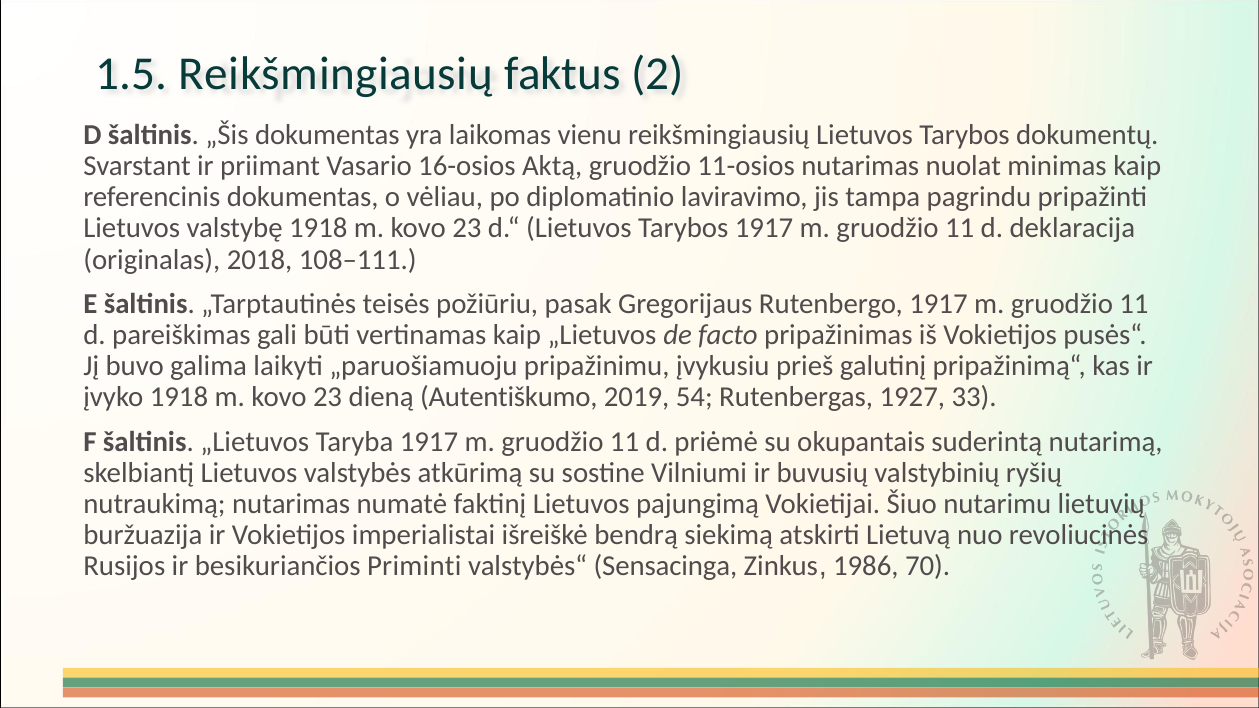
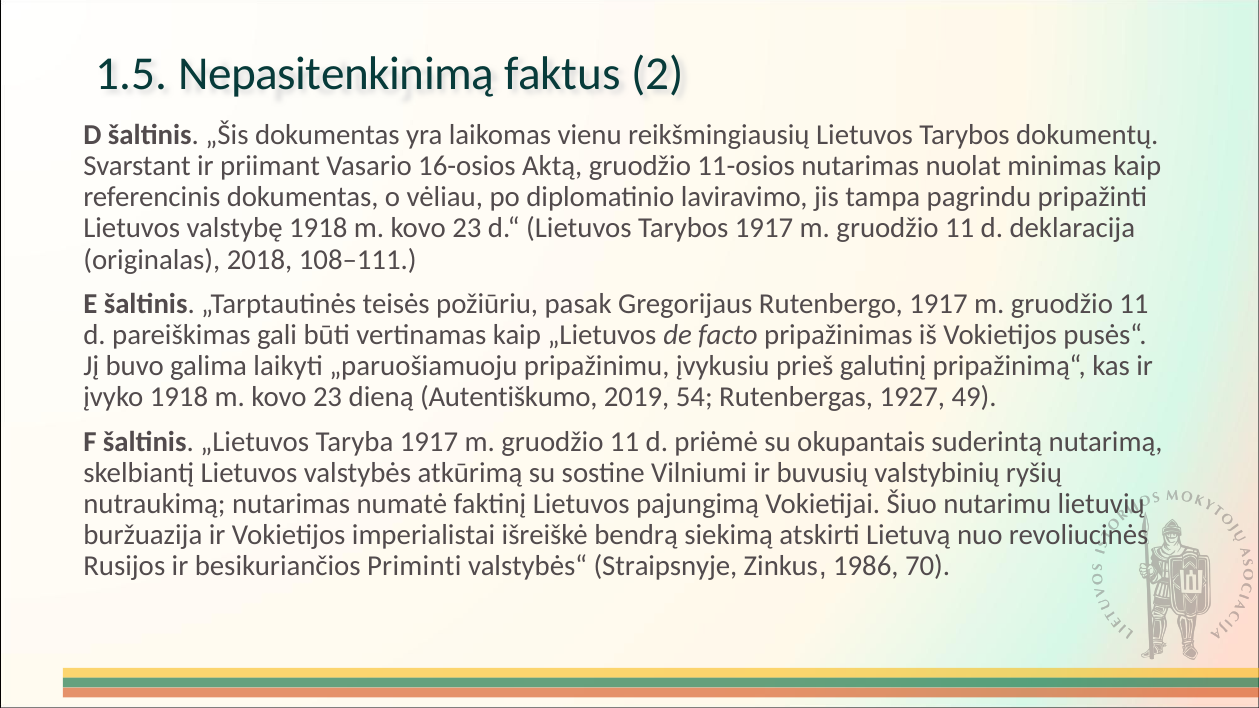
1.5 Reikšmingiausių: Reikšmingiausių -> Nepasitenkinimą (336, 74)
33: 33 -> 49 (974, 397)
Sensacinga: Sensacinga -> Straipsnyje (665, 566)
